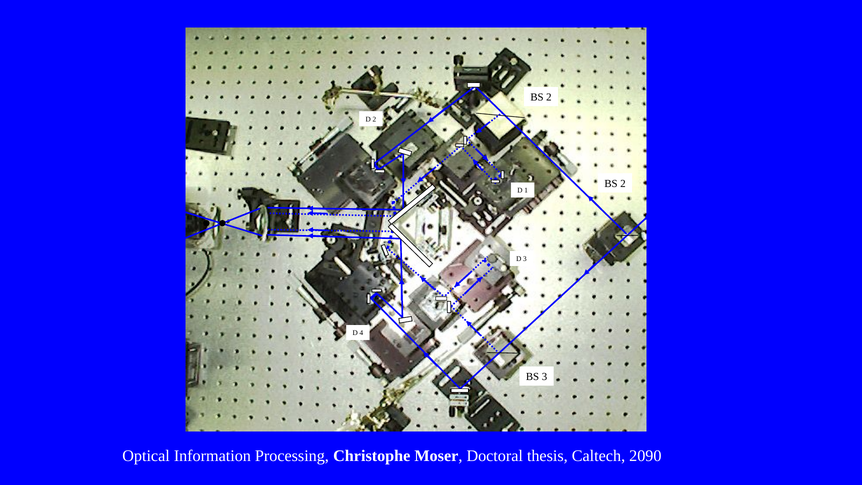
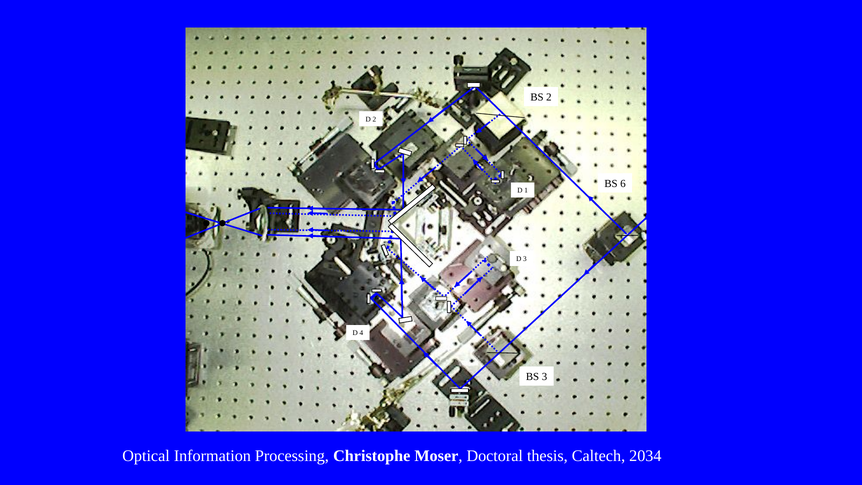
2: 2 -> 6 (623, 184)
2090: 2090 -> 2034 (645, 456)
